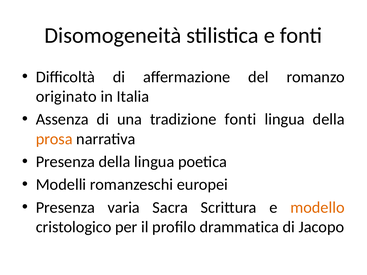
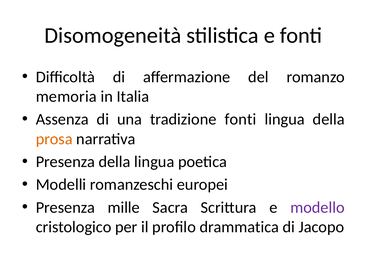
originato: originato -> memoria (66, 97)
varia: varia -> mille (124, 208)
modello colour: orange -> purple (317, 208)
